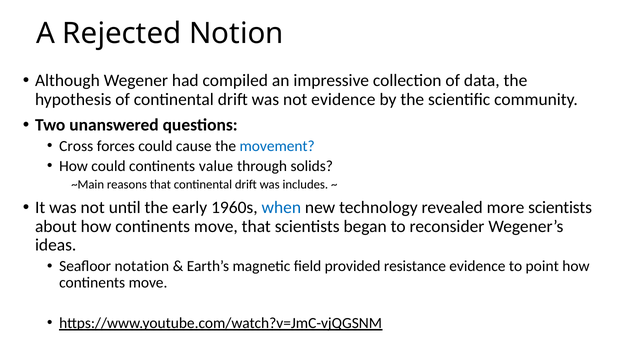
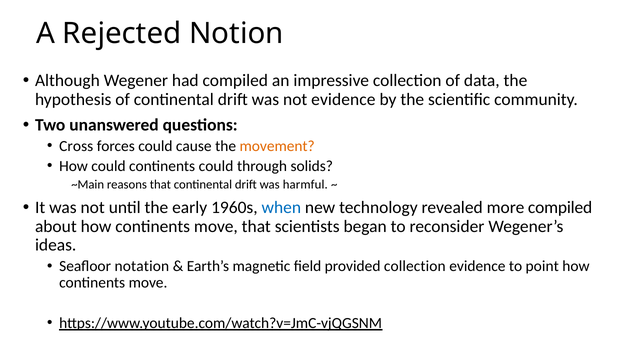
movement colour: blue -> orange (277, 146)
continents value: value -> could (216, 166)
includes: includes -> harmful (305, 185)
more scientists: scientists -> compiled (560, 208)
provided resistance: resistance -> collection (415, 266)
